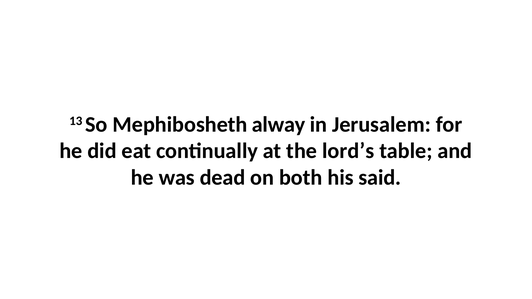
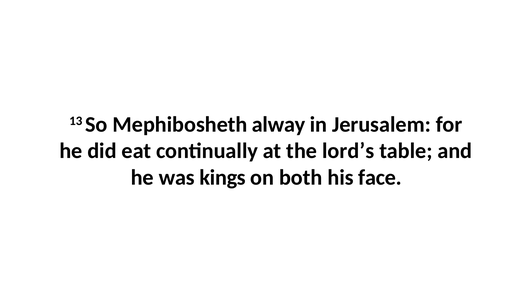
dead: dead -> kings (223, 178)
said: said -> face (380, 178)
